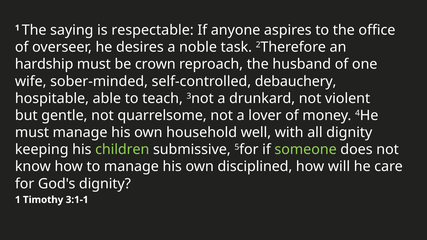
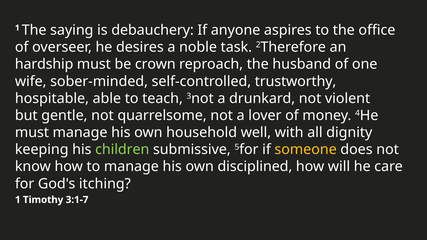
respectable: respectable -> debauchery (153, 30)
debauchery: debauchery -> trustworthy (296, 81)
someone colour: light green -> yellow (306, 150)
God's dignity: dignity -> itching (105, 184)
3:1-1: 3:1-1 -> 3:1-7 (77, 200)
